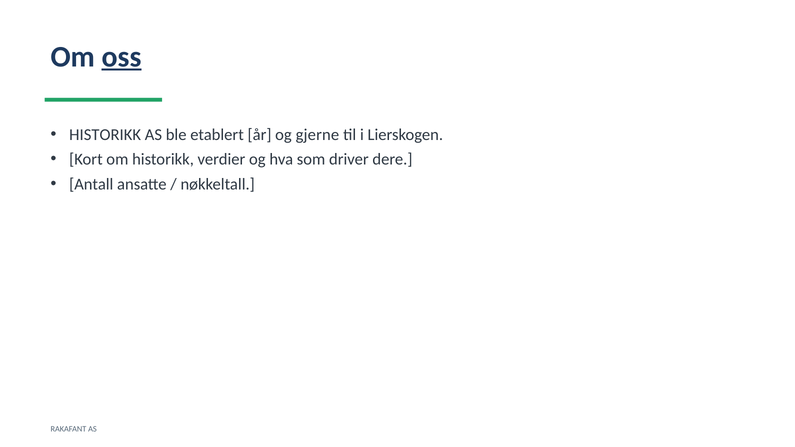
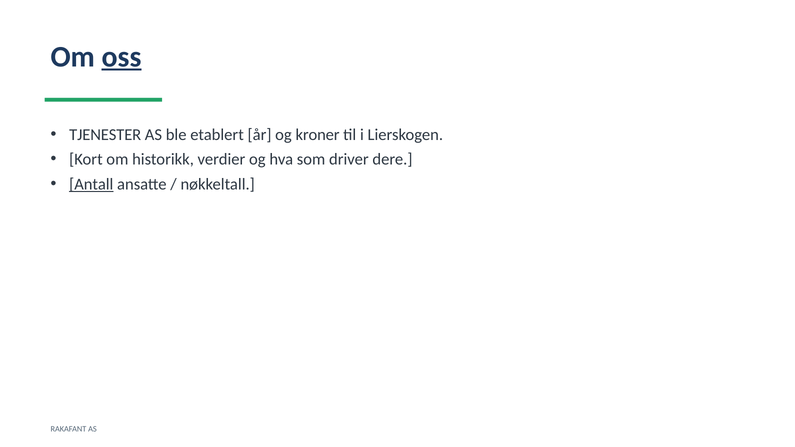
HISTORIKK: HISTORIKK -> TJENESTER (105, 135)
gjerne: gjerne -> kroner (318, 135)
Antall underline: none -> present (91, 184)
